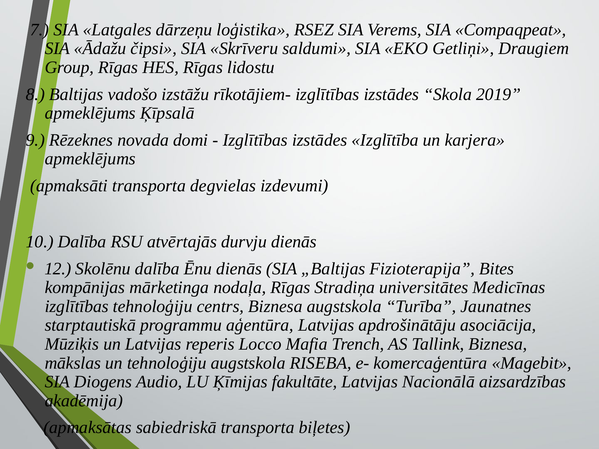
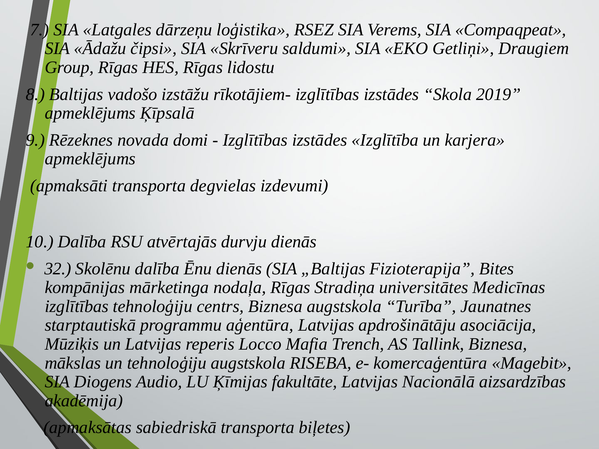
12: 12 -> 32 (58, 269)
